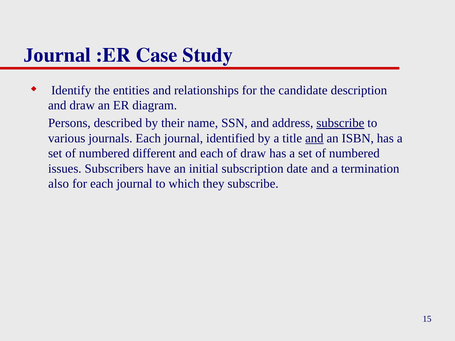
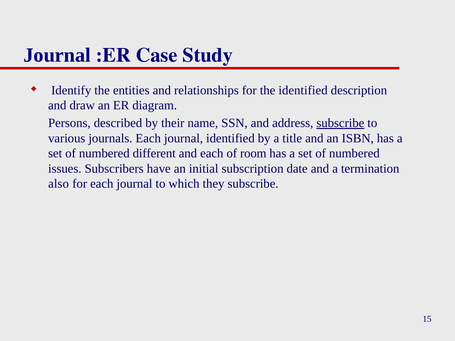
the candidate: candidate -> identified (303, 90)
and underline: present -> none (314, 138)
of draw: draw -> room (253, 154)
